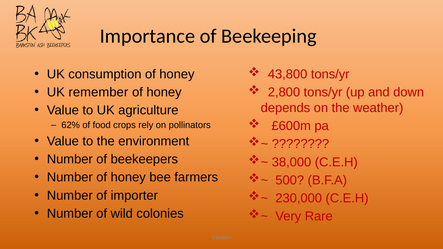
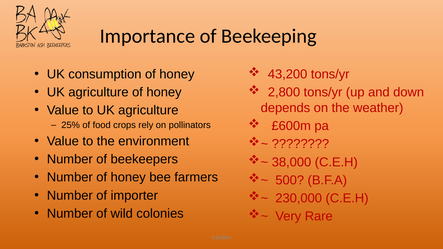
43,800: 43,800 -> 43,200 (288, 74)
remember: remember -> agriculture (98, 92)
62%: 62% -> 25% (71, 125)
